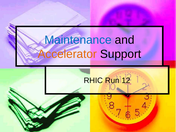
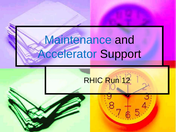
Accelerator colour: orange -> blue (67, 54)
